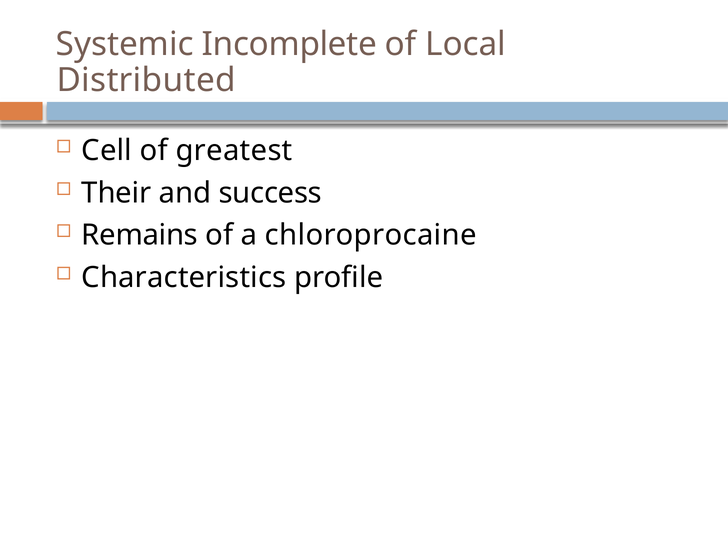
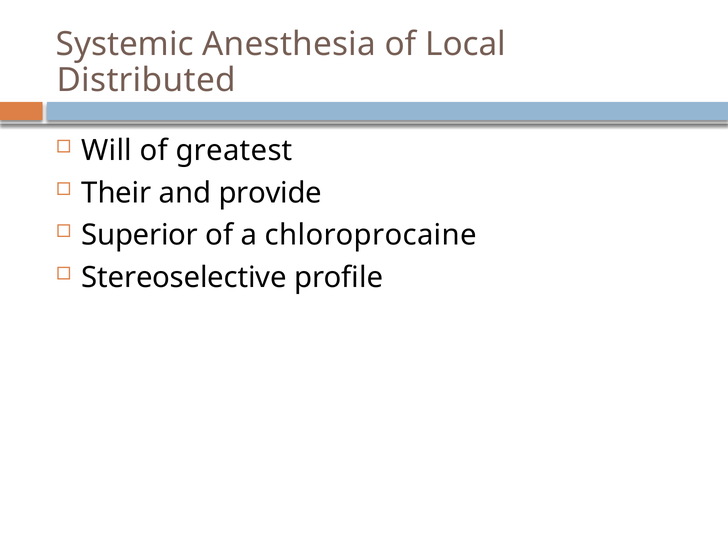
Incomplete: Incomplete -> Anesthesia (289, 44)
Cell: Cell -> Will (107, 151)
success: success -> provide (270, 193)
Remains: Remains -> Superior (140, 235)
Characteristics: Characteristics -> Stereoselective (184, 277)
